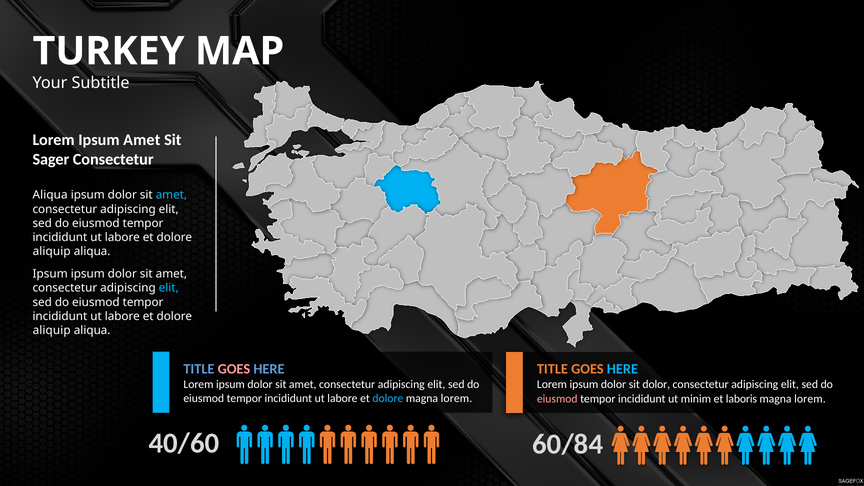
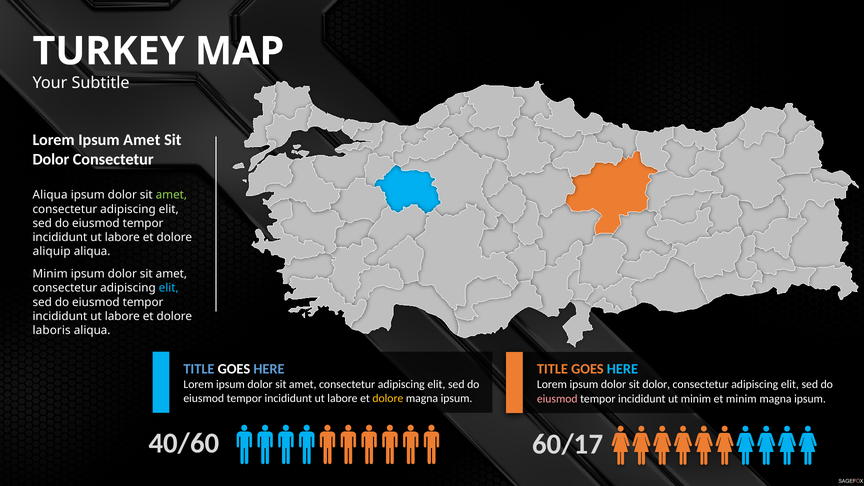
Sager: Sager -> Dolor (51, 159)
amet colour: light blue -> light green (171, 195)
Ipsum: Ipsum -> Minim (50, 274)
aliquip: aliquip -> laboris (52, 330)
GOES colour: pink -> white (234, 369)
dolore colour: light blue -> yellow (388, 398)
lorem: lorem -> ipsum (457, 398)
et laboris: laboris -> minim (741, 399)
lorem: lorem -> ipsum (810, 399)
60/84: 60/84 -> 60/17 (568, 444)
